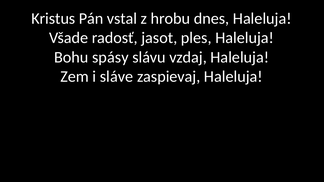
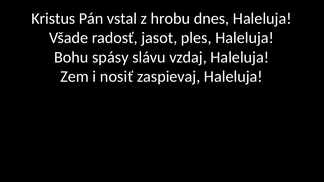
sláve: sláve -> nosiť (117, 77)
